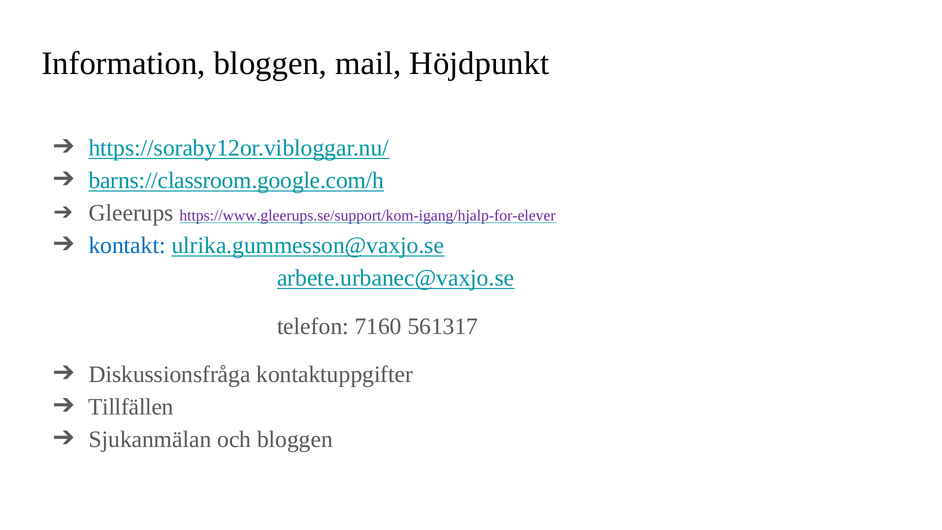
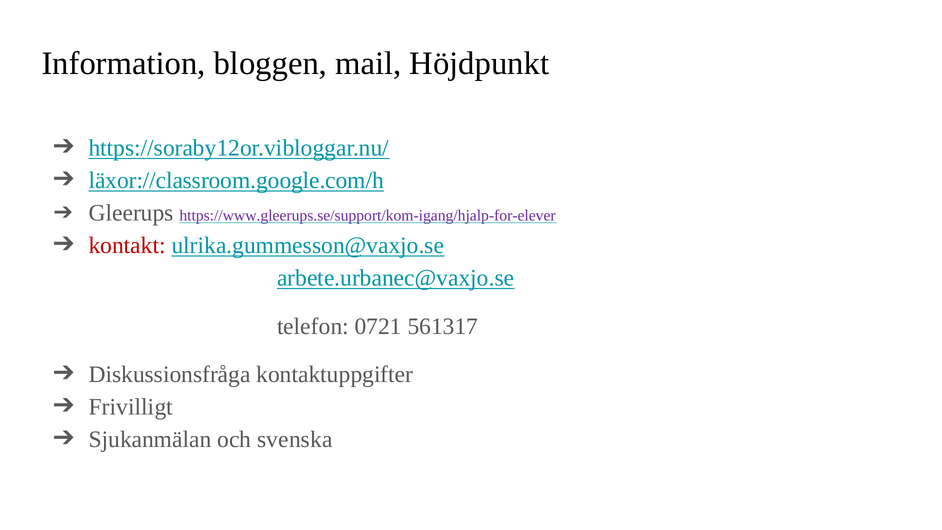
barns://classroom.google.com/h: barns://classroom.google.com/h -> läxor://classroom.google.com/h (236, 181)
kontakt colour: blue -> red (127, 246)
7160: 7160 -> 0721 (378, 326)
Tillfällen: Tillfällen -> Frivilligt (131, 407)
och bloggen: bloggen -> svenska (295, 439)
